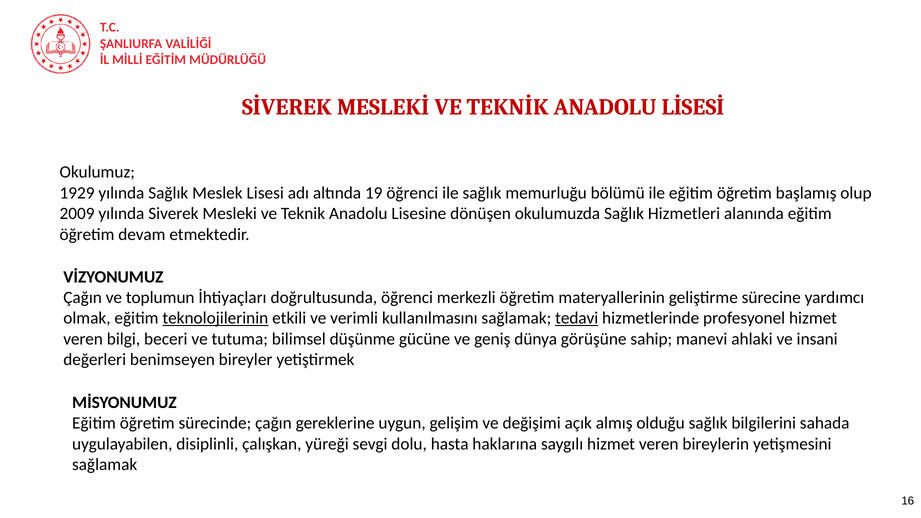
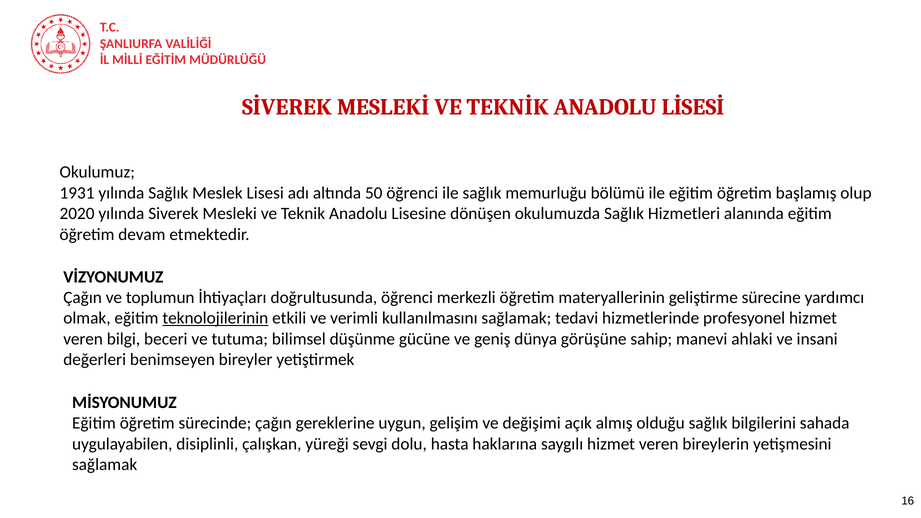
1929: 1929 -> 1931 (77, 193)
19: 19 -> 50 (374, 193)
2009: 2009 -> 2020 (77, 214)
tedavi underline: present -> none (577, 318)
